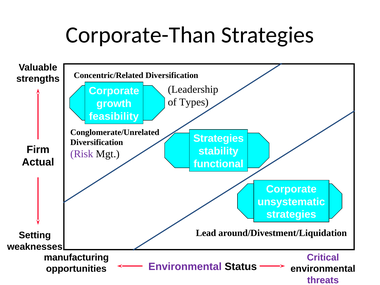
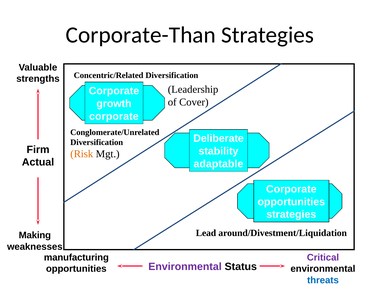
Types: Types -> Cover (194, 102)
feasibility: feasibility -> corporate (114, 116)
Strategies: Strategies -> Deliberate (219, 138)
Risk colour: purple -> orange (82, 154)
functional: functional -> adaptable (218, 164)
unsystematic: unsystematic -> opportunities (291, 202)
Setting: Setting -> Making (35, 235)
threats colour: purple -> blue (323, 280)
